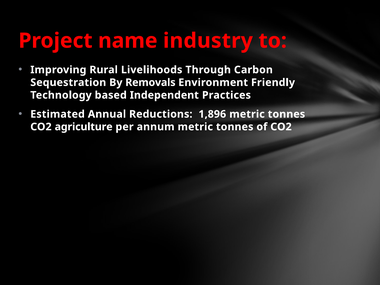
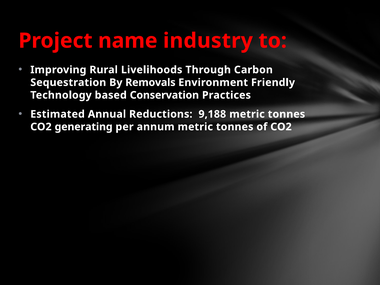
Independent: Independent -> Conservation (164, 95)
1,896: 1,896 -> 9,188 (212, 114)
agriculture: agriculture -> generating (84, 127)
